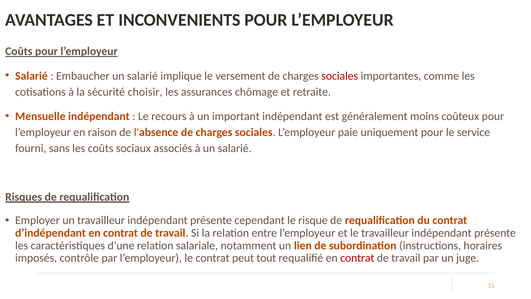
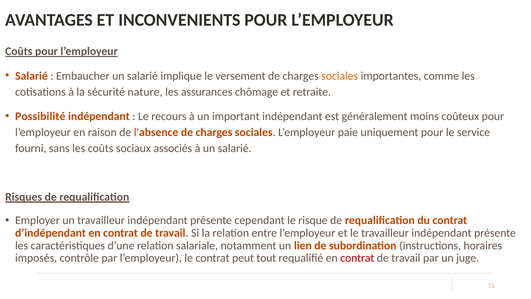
sociales colour: red -> orange (340, 76)
choisir: choisir -> nature (145, 92)
Mensuelle: Mensuelle -> Possibilité (40, 116)
